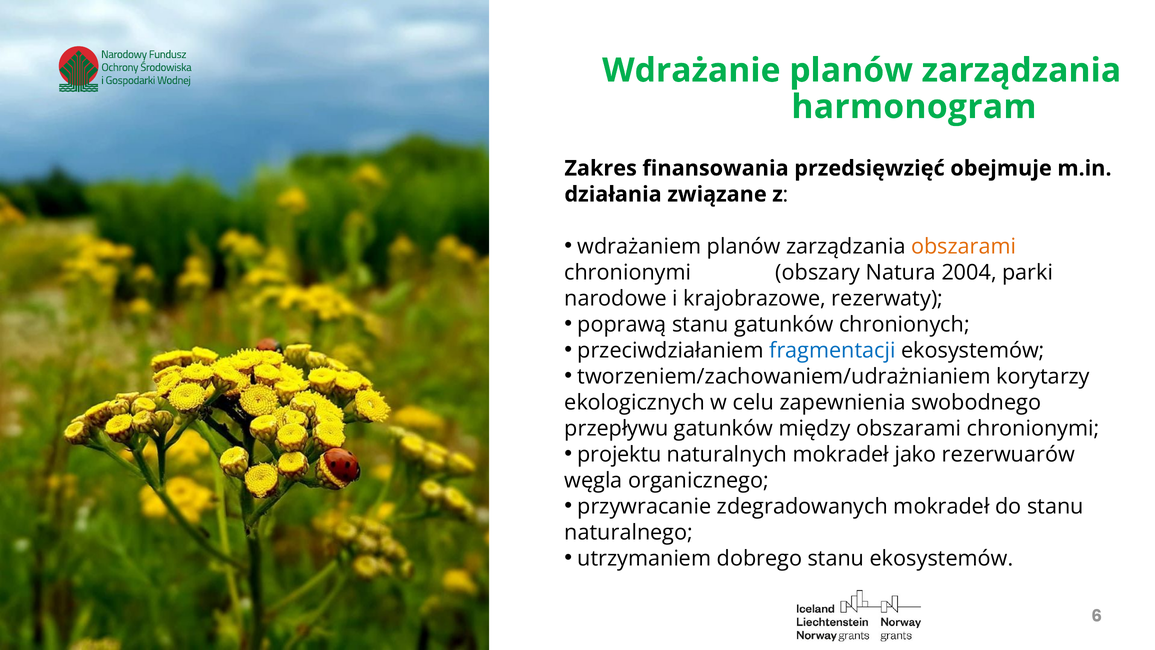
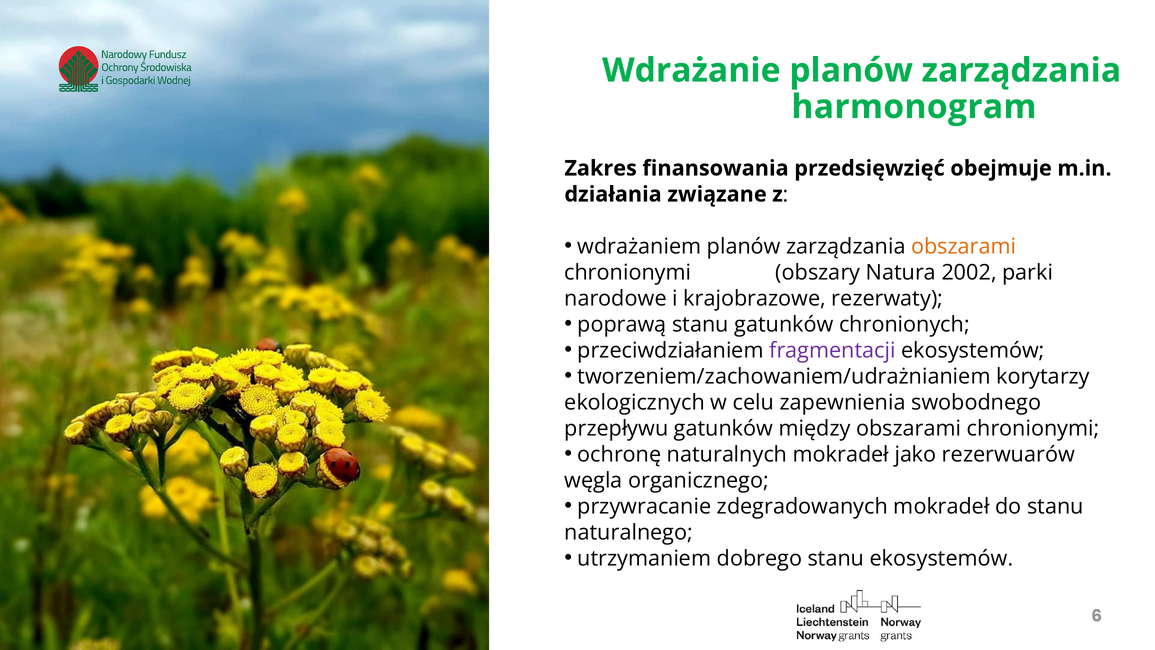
2004: 2004 -> 2002 (969, 272)
fragmentacji colour: blue -> purple (832, 350)
projektu: projektu -> ochronę (619, 454)
